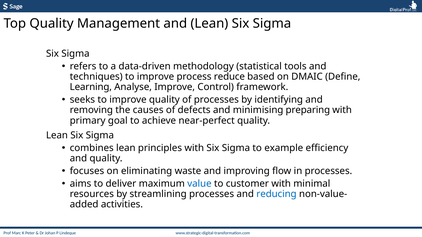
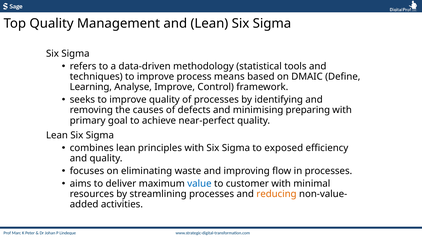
reduce: reduce -> means (229, 77)
example: example -> exposed (284, 148)
reducing colour: blue -> orange (276, 194)
